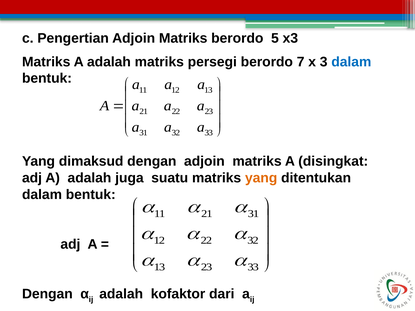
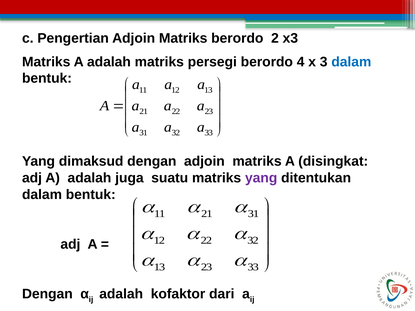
5: 5 -> 2 (275, 38)
7: 7 -> 4 (301, 62)
yang colour: orange -> purple (261, 178)
